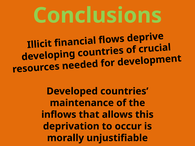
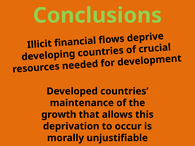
inflows: inflows -> growth (59, 115)
